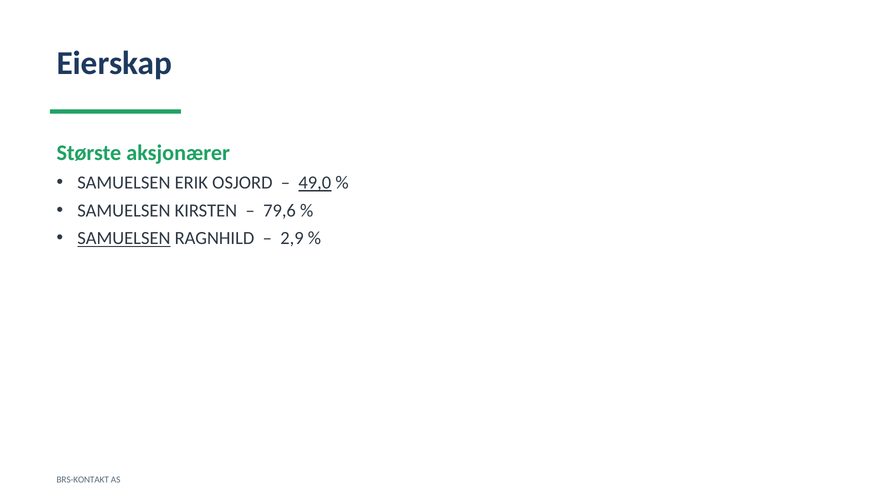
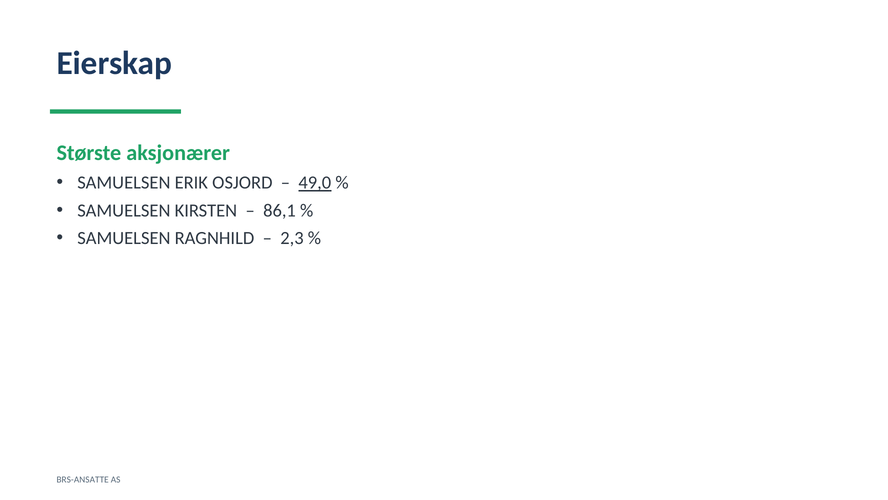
79,6: 79,6 -> 86,1 (279, 210)
SAMUELSEN underline: present -> none (124, 238)
2,9: 2,9 -> 2,3 (292, 238)
BRS-KONTAKT: BRS-KONTAKT -> BRS-ANSATTE (83, 479)
